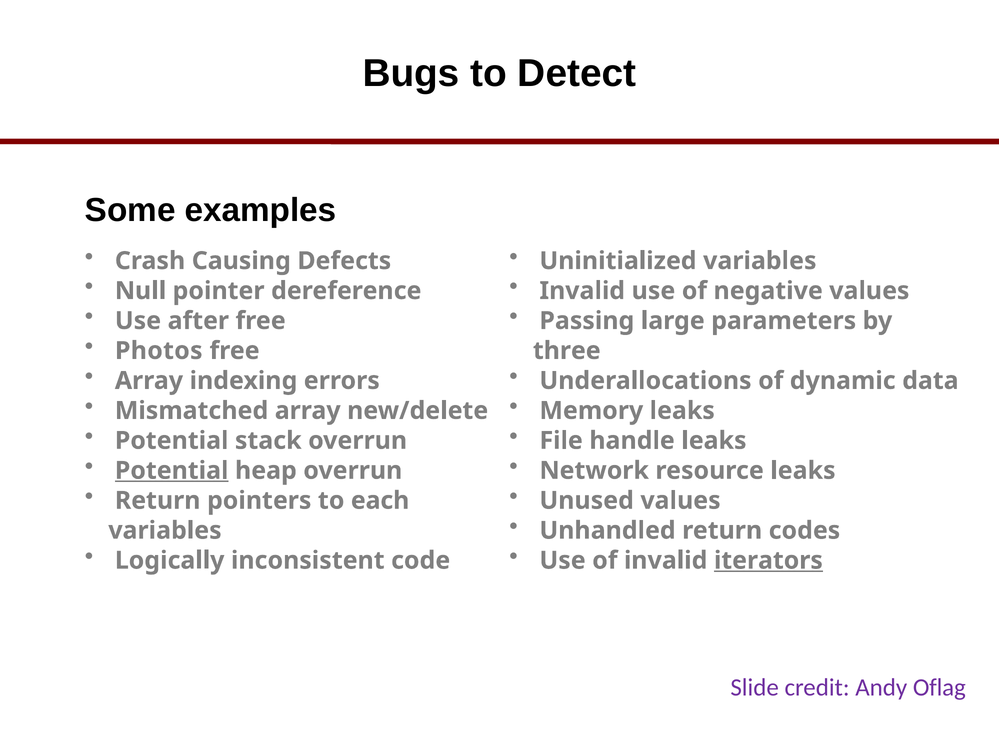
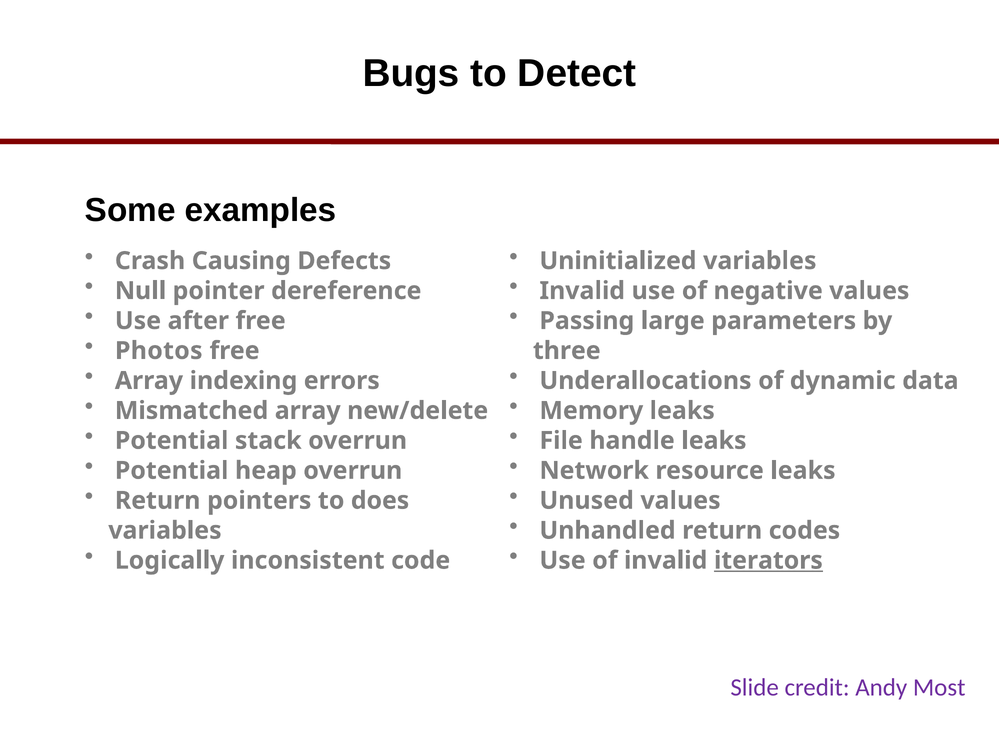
Potential underline: present -> none (172, 471)
each: each -> does (380, 501)
Oflag: Oflag -> Most (939, 688)
